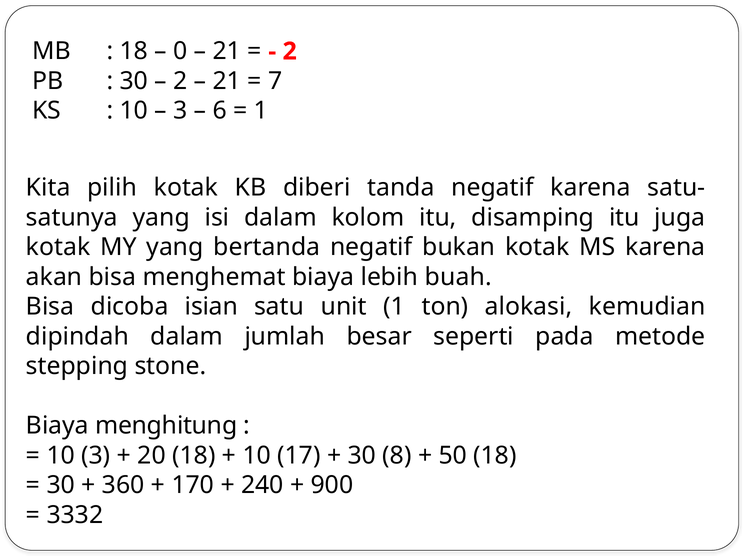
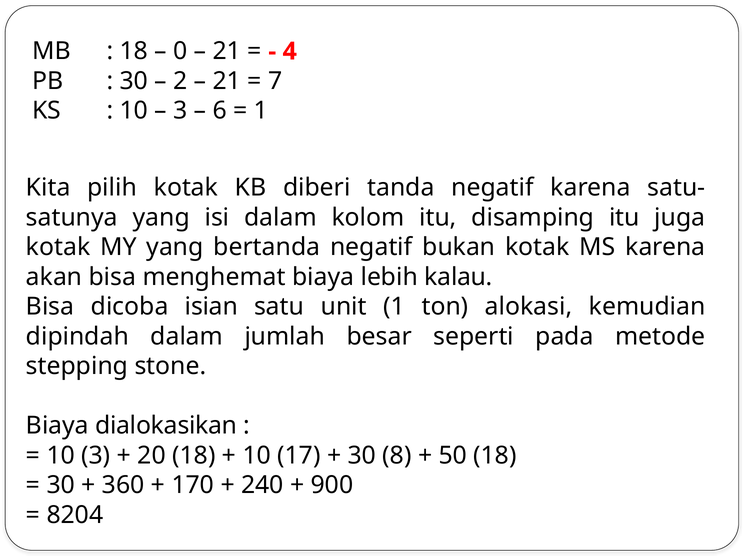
2: 2 -> 4 (290, 51)
buah: buah -> kalau (459, 277)
menghitung: menghitung -> dialokasikan (166, 426)
3332: 3332 -> 8204 (75, 515)
